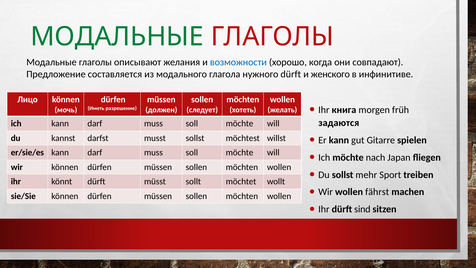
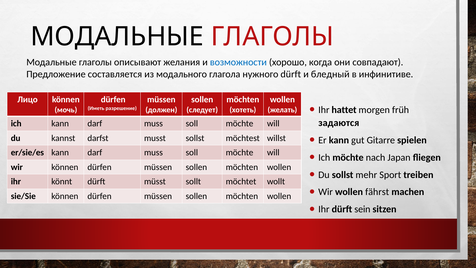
МОДАЛЬНЫЕ colour: green -> black (117, 37)
женского: женского -> бледный (330, 74)
книга: книга -> hattet (344, 110)
sind: sind -> sein (362, 209)
